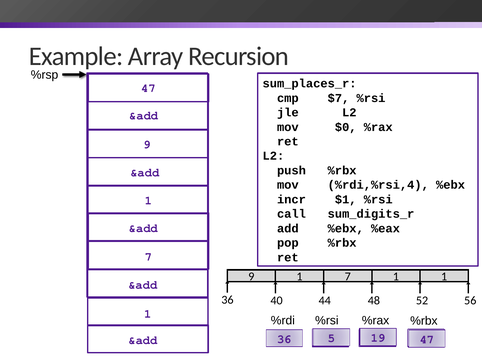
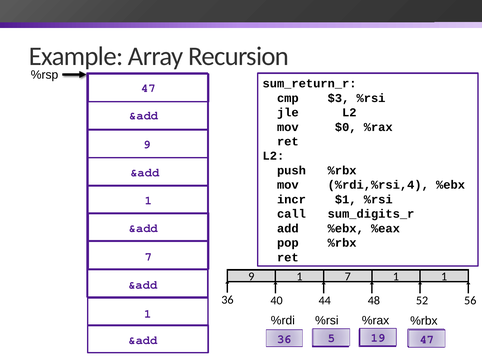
sum_places_r: sum_places_r -> sum_return_r (310, 83)
$7: $7 -> $3 (338, 98)
